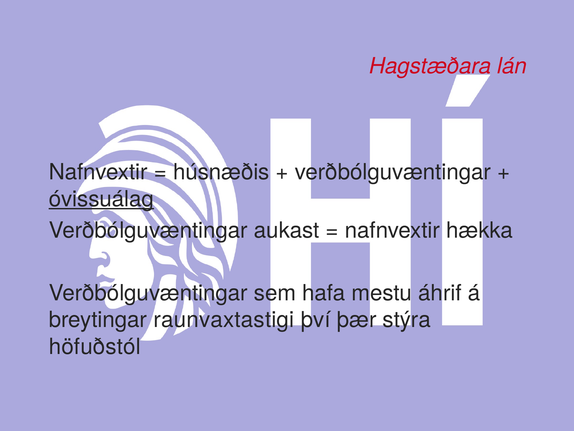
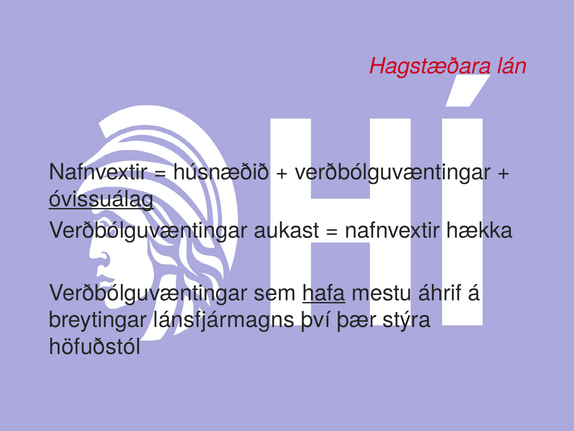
húsnæðis: húsnæðis -> húsnæðið (221, 172)
hafa underline: none -> present (324, 293)
raunvaxtastigi: raunvaxtastigi -> lánsfjármagns (224, 319)
